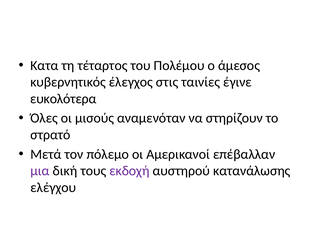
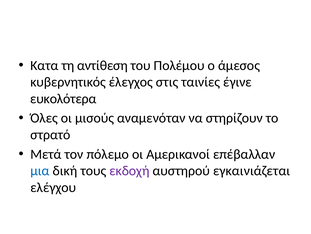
τέταρτος: τέταρτος -> αντίθεση (103, 65)
μια colour: purple -> blue (40, 170)
κατανάλωσης: κατανάλωσης -> εγκαινιάζεται (252, 170)
